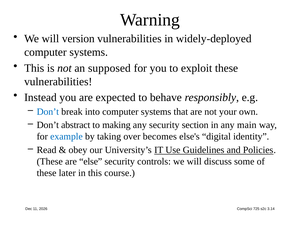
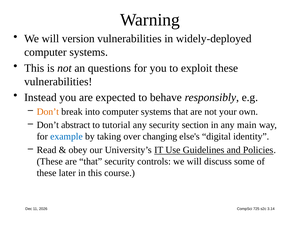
supposed: supposed -> questions (109, 68)
Don’t colour: blue -> orange (48, 112)
making: making -> tutorial (116, 125)
becomes: becomes -> changing (160, 137)
are else: else -> that (91, 161)
